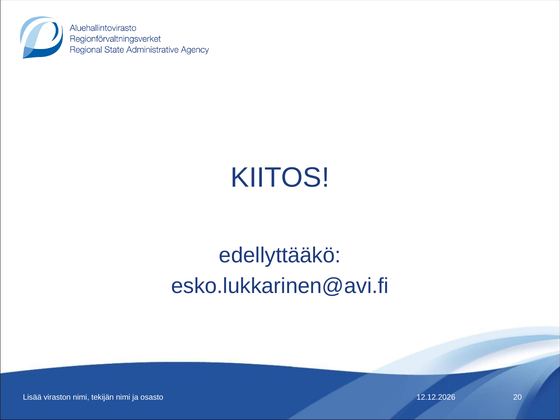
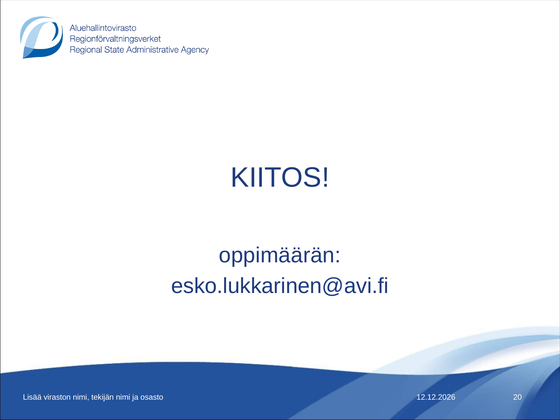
edellyttääkö: edellyttääkö -> oppimäärän (280, 255)
